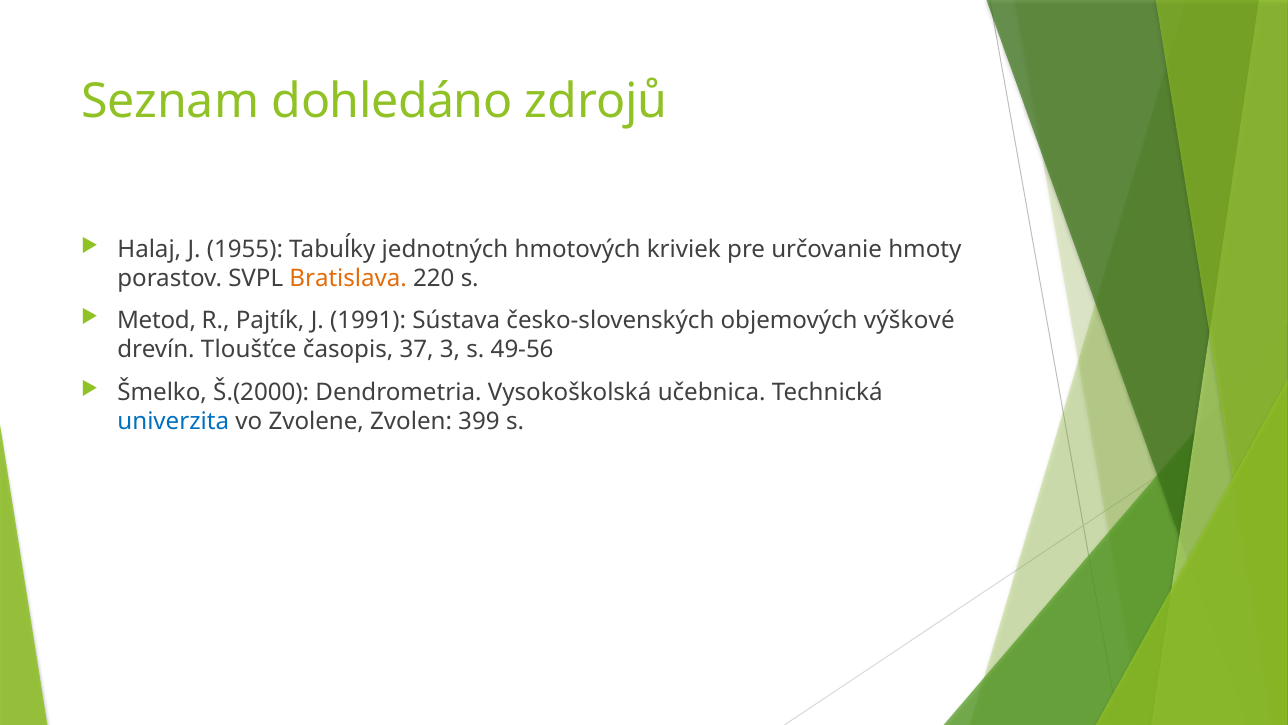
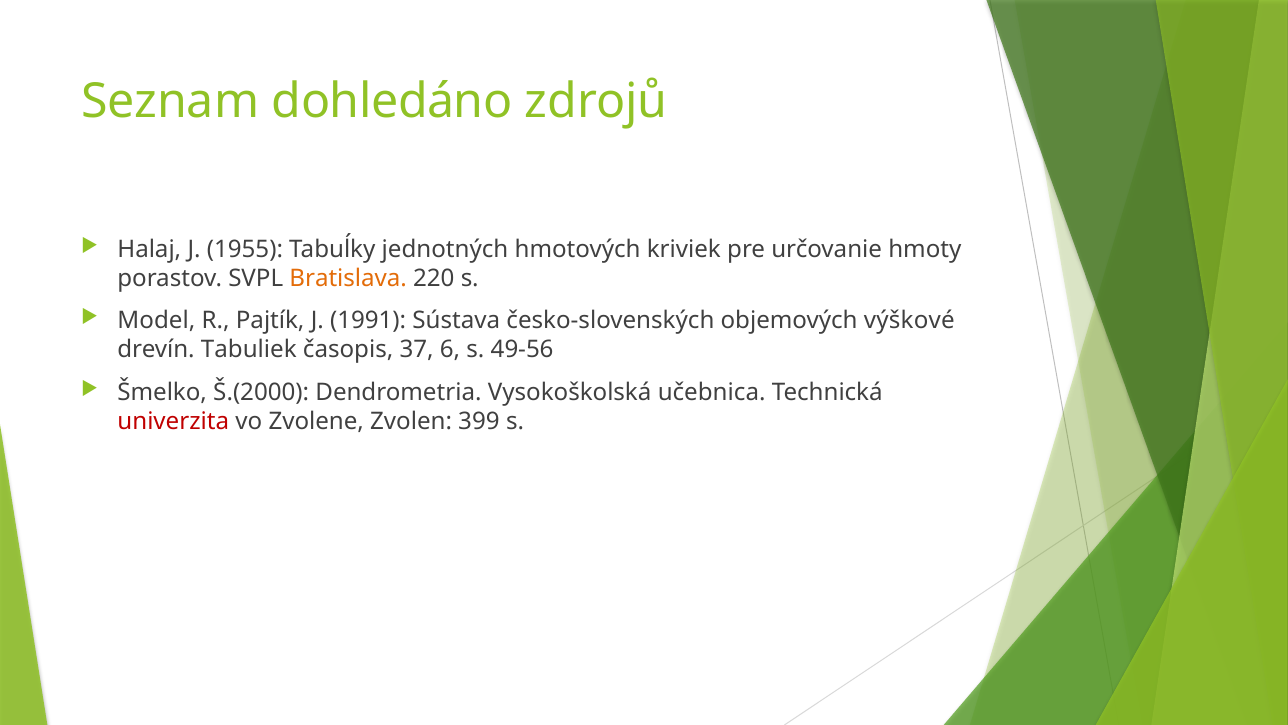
Metod: Metod -> Model (156, 321)
Tloušťce: Tloušťce -> Tabuliek (249, 350)
3: 3 -> 6 (450, 350)
univerzita colour: blue -> red (173, 421)
